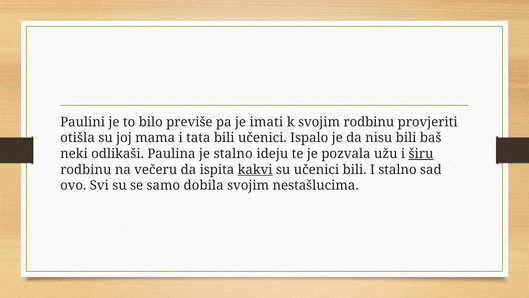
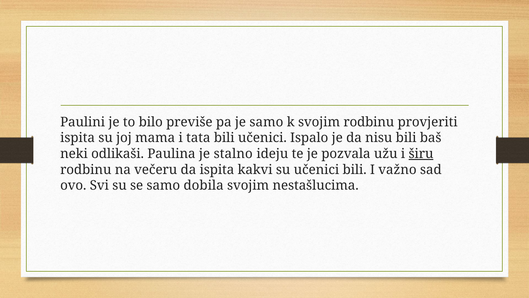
je imati: imati -> samo (266, 122)
otišla: otišla -> ispita (78, 138)
kakvi underline: present -> none (255, 169)
I stalno: stalno -> važno (397, 169)
